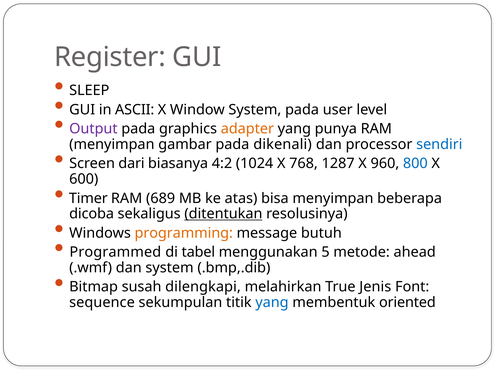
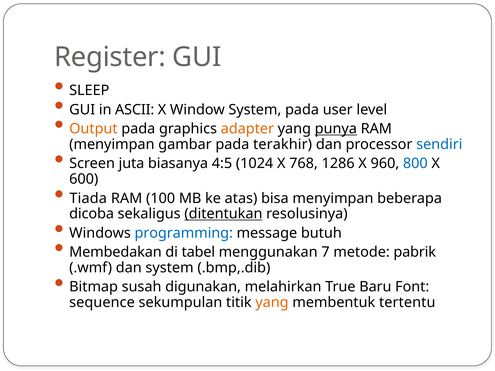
Output colour: purple -> orange (93, 129)
punya underline: none -> present (336, 129)
dikenali: dikenali -> terakhir (283, 144)
dari: dari -> juta (131, 164)
4:2: 4:2 -> 4:5 (222, 164)
1287: 1287 -> 1286 (338, 164)
Timer: Timer -> Tiada (88, 198)
689: 689 -> 100 (161, 198)
programming colour: orange -> blue (184, 233)
Programmed: Programmed -> Membedakan (115, 252)
5: 5 -> 7 (325, 252)
ahead: ahead -> pabrik (415, 252)
dilengkapi: dilengkapi -> digunakan (203, 287)
Jenis: Jenis -> Baru (375, 287)
yang colour: blue -> orange (272, 303)
oriented: oriented -> tertentu (407, 303)
